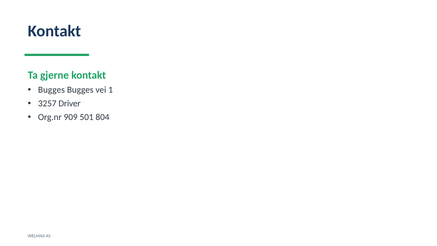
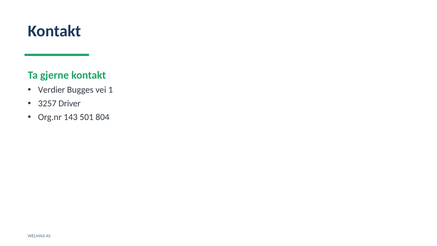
Bugges: Bugges -> Verdier (52, 90)
909: 909 -> 143 (71, 117)
